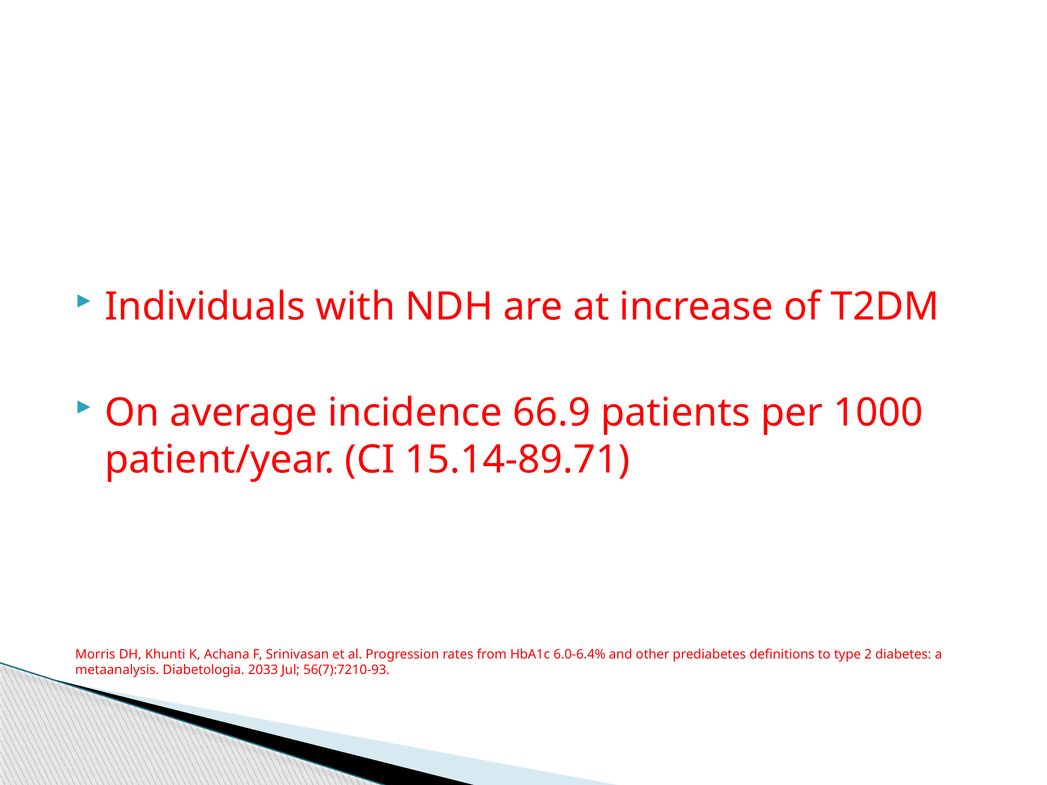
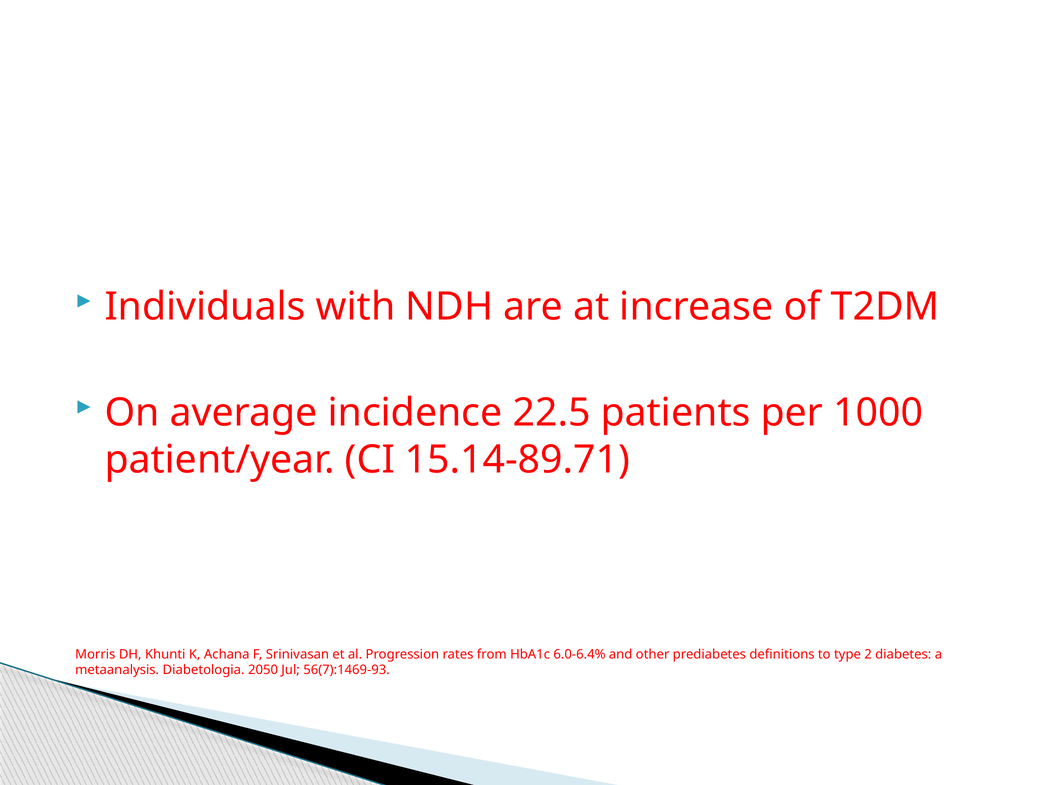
66.9: 66.9 -> 22.5 (552, 413)
2033: 2033 -> 2050 (263, 670)
56(7):7210-93: 56(7):7210-93 -> 56(7):1469-93 (347, 670)
